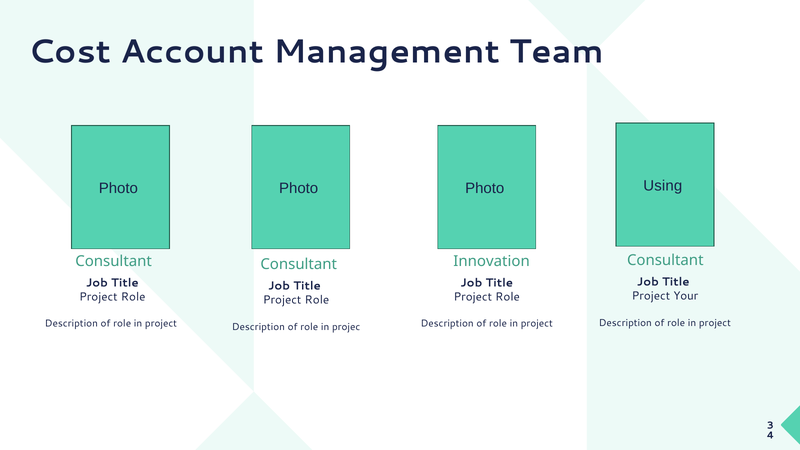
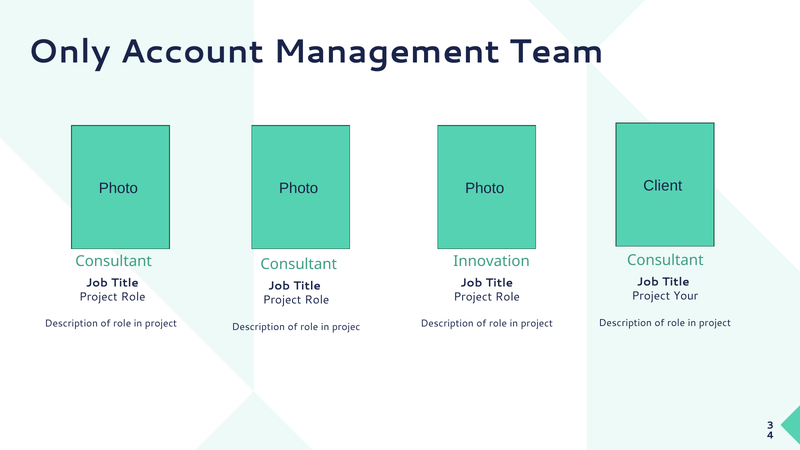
Cost: Cost -> Only (70, 52)
Using: Using -> Client (663, 186)
